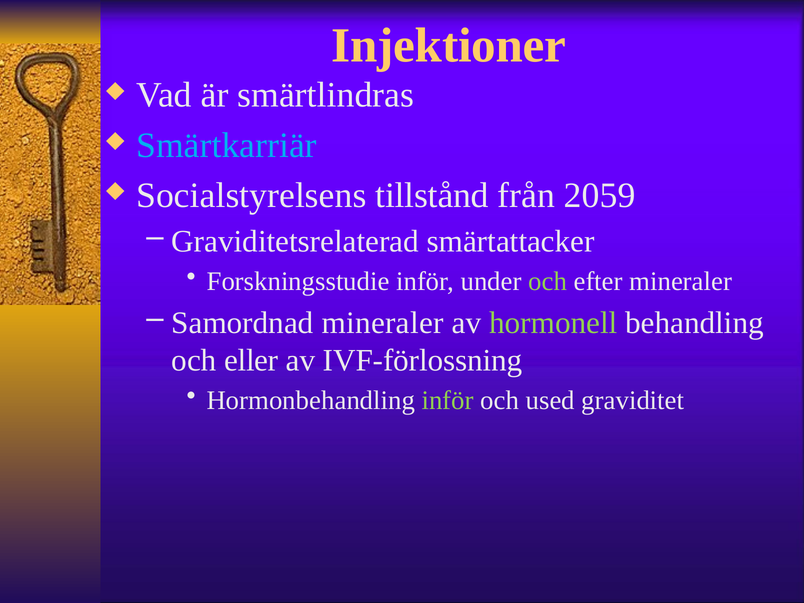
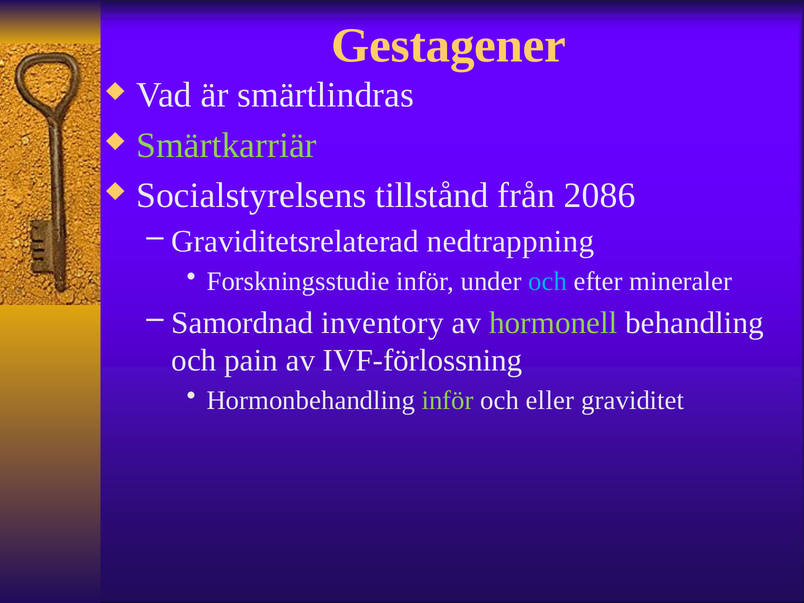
Injektioner: Injektioner -> Gestagener (449, 45)
Smärtkarriär colour: light blue -> light green (227, 145)
2059: 2059 -> 2086 (600, 195)
smärtattacker: smärtattacker -> nedtrappning (511, 241)
och colour: light green -> light blue (548, 281)
Samordnad mineraler: mineraler -> inventory (383, 323)
eller: eller -> pain (251, 360)
used: used -> eller (550, 400)
